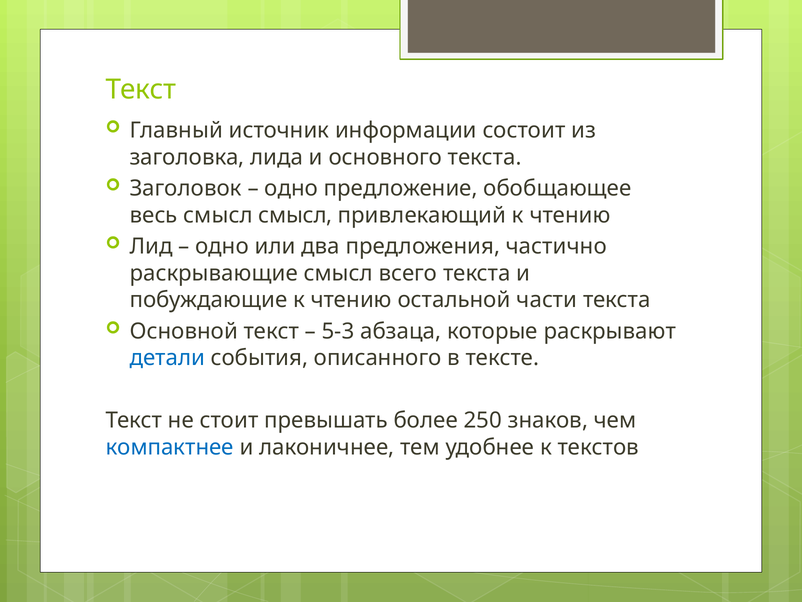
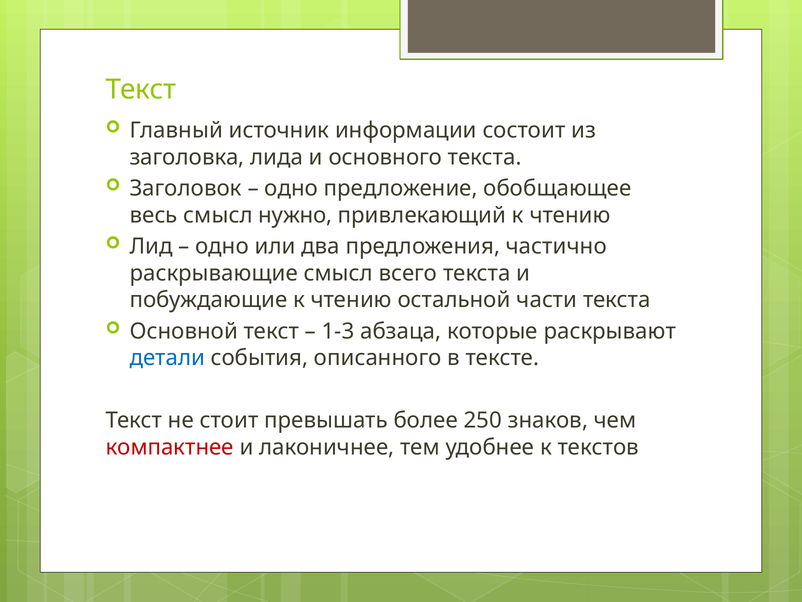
смысл смысл: смысл -> нужно (295, 215)
5-3: 5-3 -> 1-3 (338, 331)
компактнее colour: blue -> red (170, 447)
